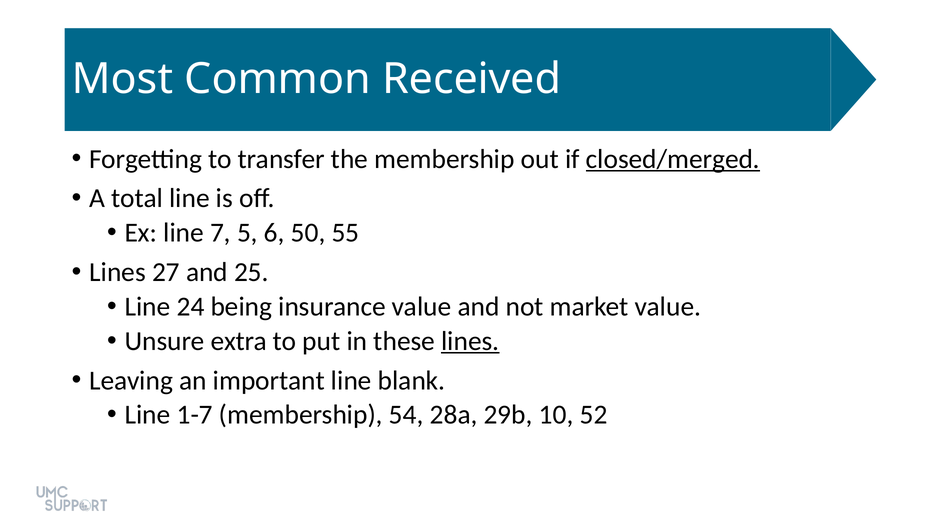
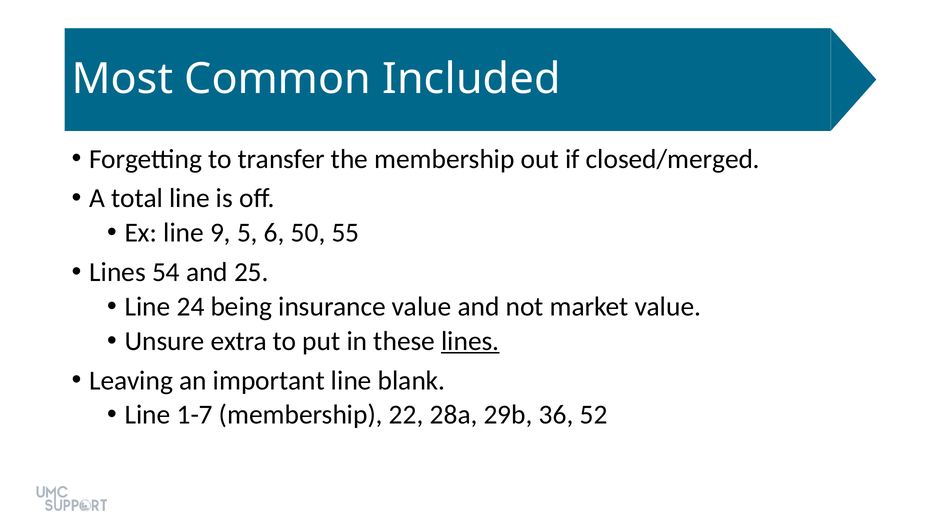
Received: Received -> Included (471, 79)
closed/merged underline: present -> none (673, 159)
7: 7 -> 9 (220, 233)
27: 27 -> 54 (166, 272)
54: 54 -> 22 (406, 415)
10: 10 -> 36 (556, 415)
